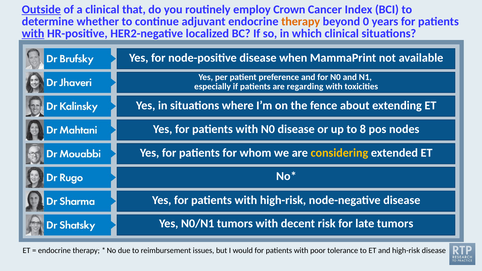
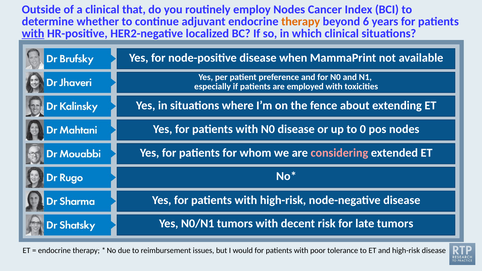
Outside underline: present -> none (41, 10)
employ Crown: Crown -> Nodes (289, 10)
0: 0 -> 6 (366, 22)
regarding: regarding -> employed (305, 86)
8: 8 -> 0 (363, 129)
considering colour: yellow -> pink (339, 153)
